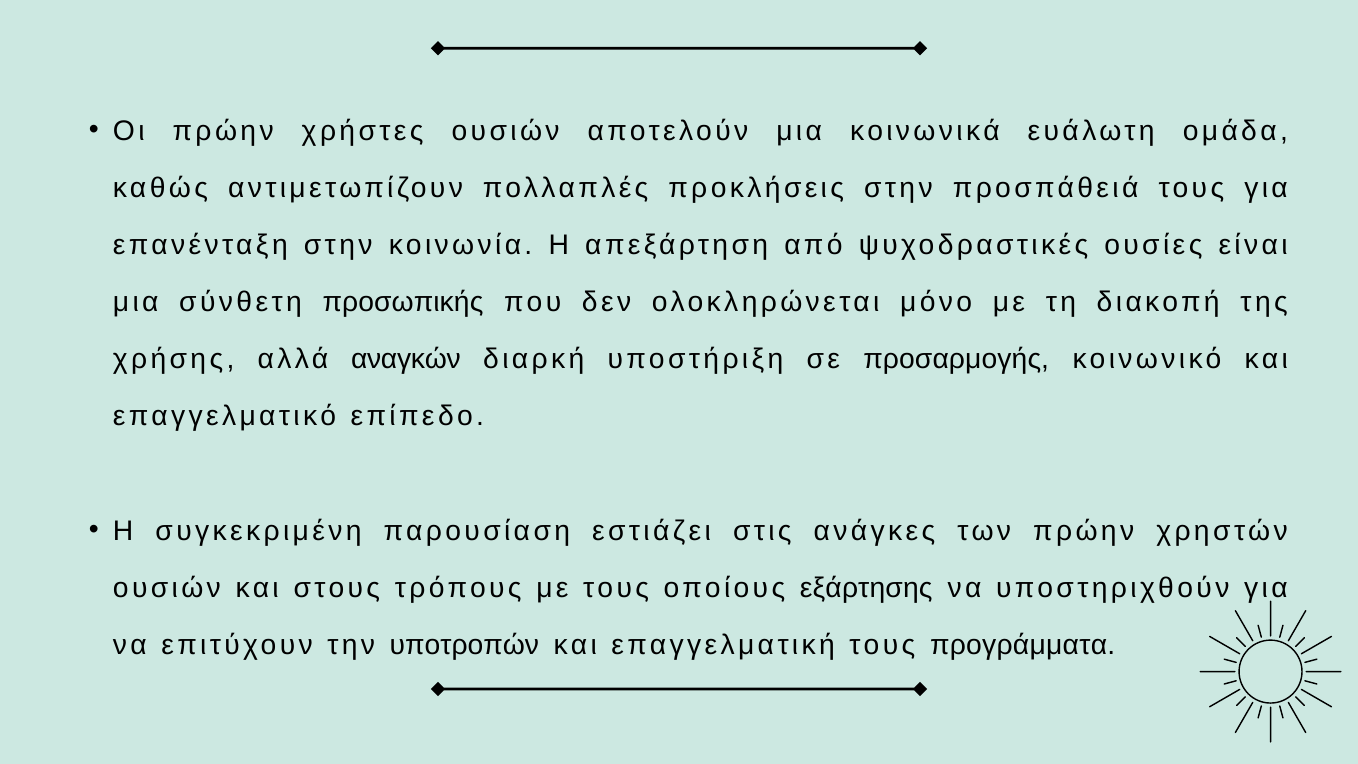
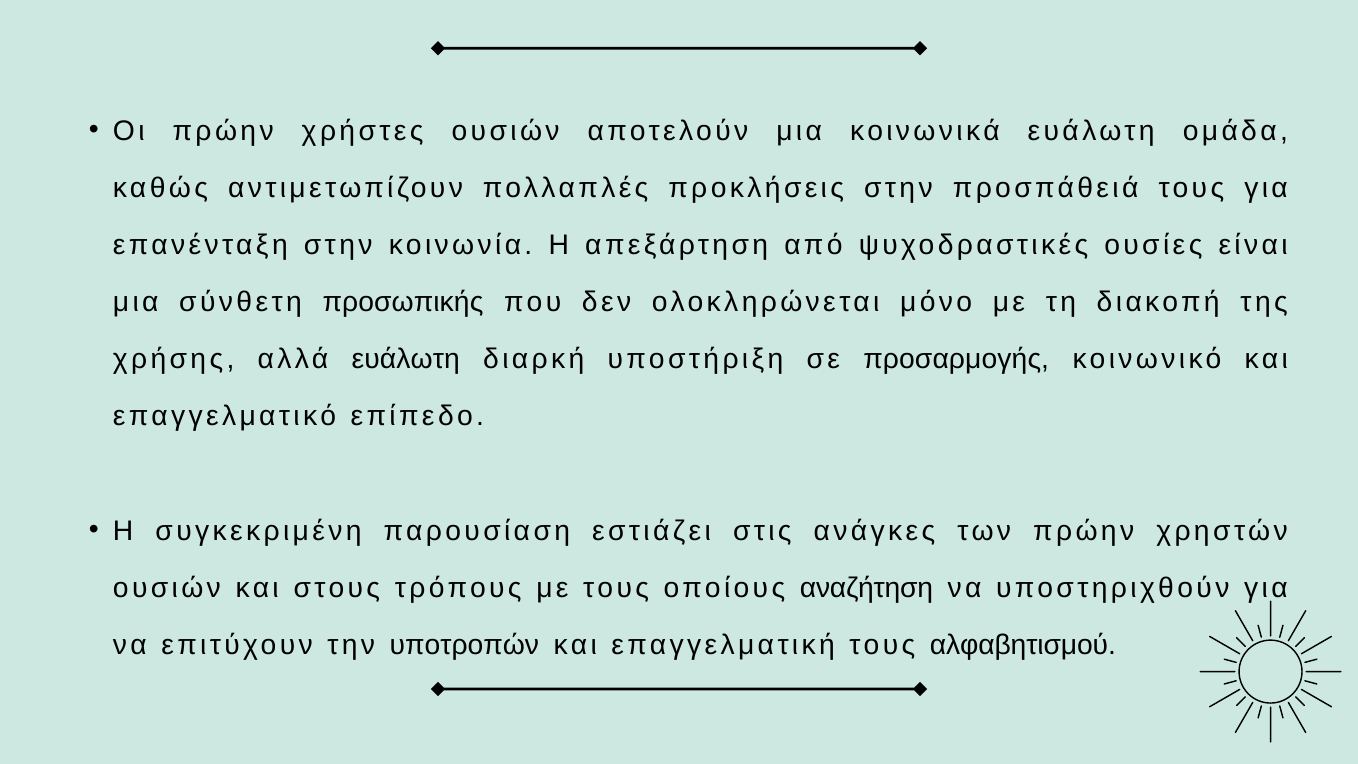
αλλά αναγκών: αναγκών -> ευάλωτη (406, 359)
εξάρτησης: εξάρτησης -> αναζήτηση (866, 588)
προγράμματα: προγράμματα -> αλφαβητισμού (1023, 645)
